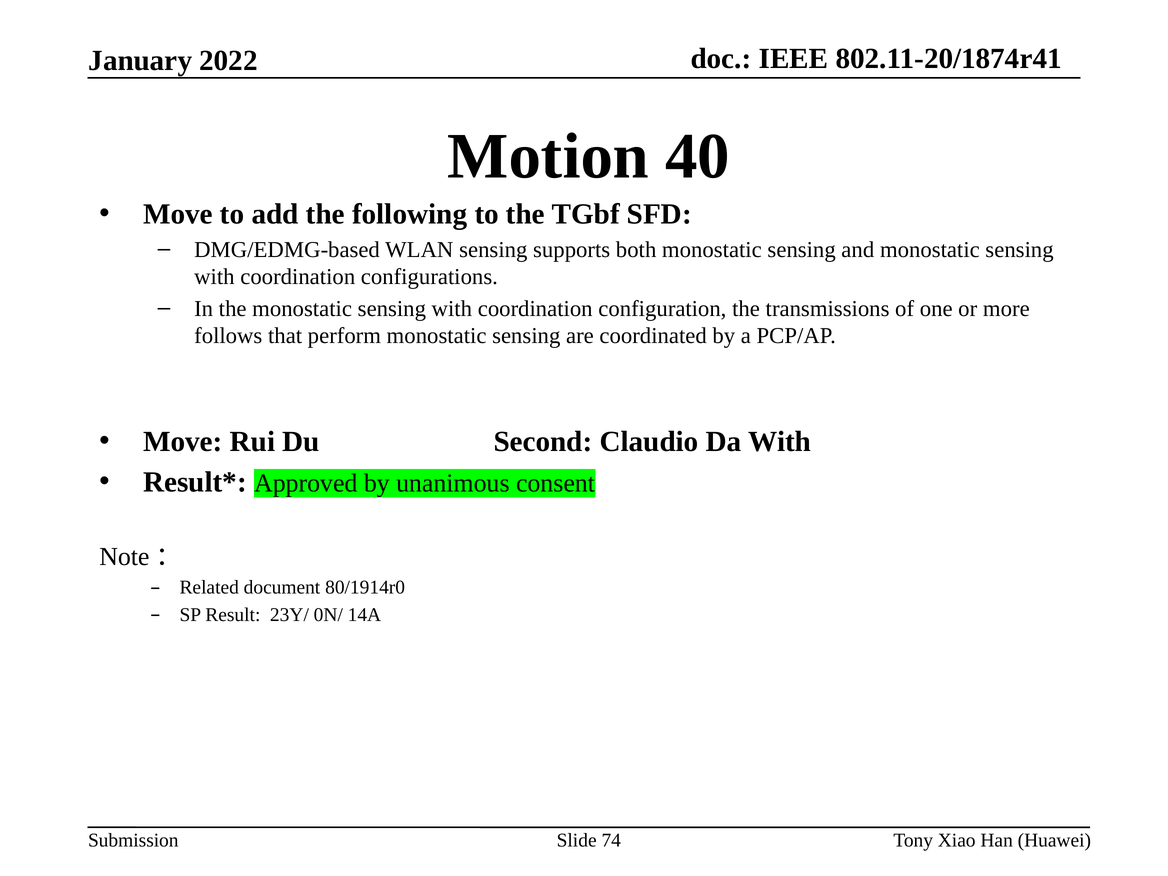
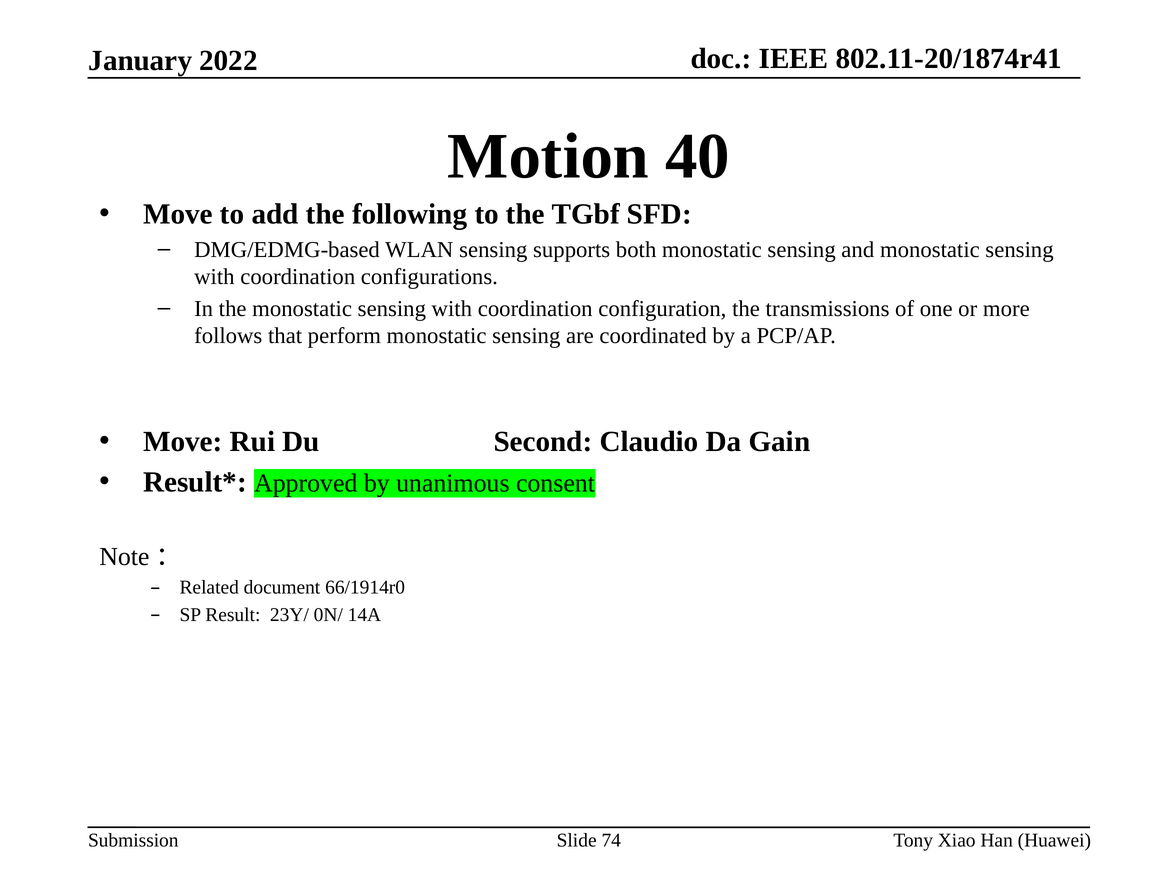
Da With: With -> Gain (779, 441)
80/1914r0: 80/1914r0 -> 66/1914r0 (365, 587)
